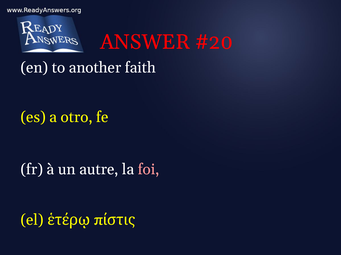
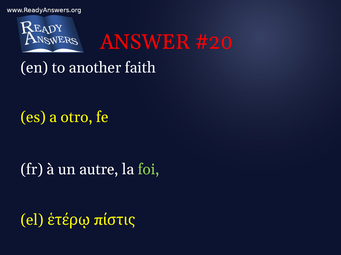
foi colour: pink -> light green (149, 170)
